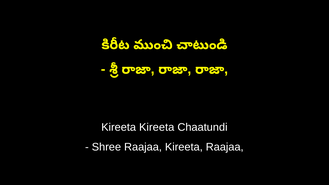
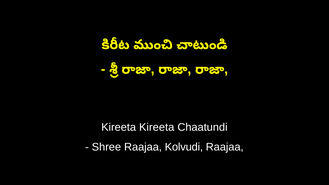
Raajaa Kireeta: Kireeta -> Kolvudi (184, 147)
